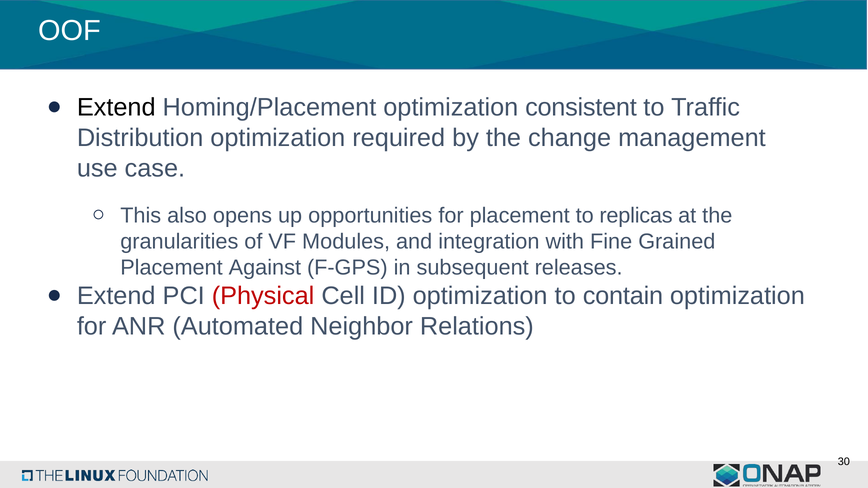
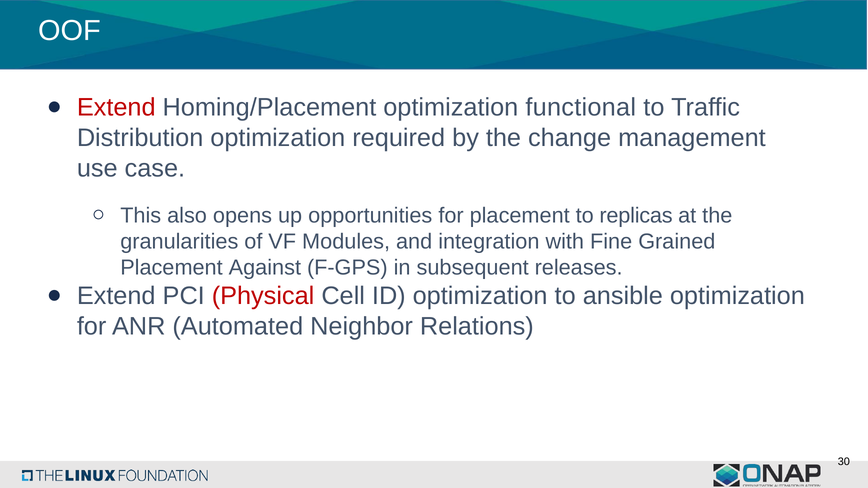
Extend colour: black -> red (116, 108)
consistent: consistent -> functional (581, 108)
contain: contain -> ansible (623, 296)
